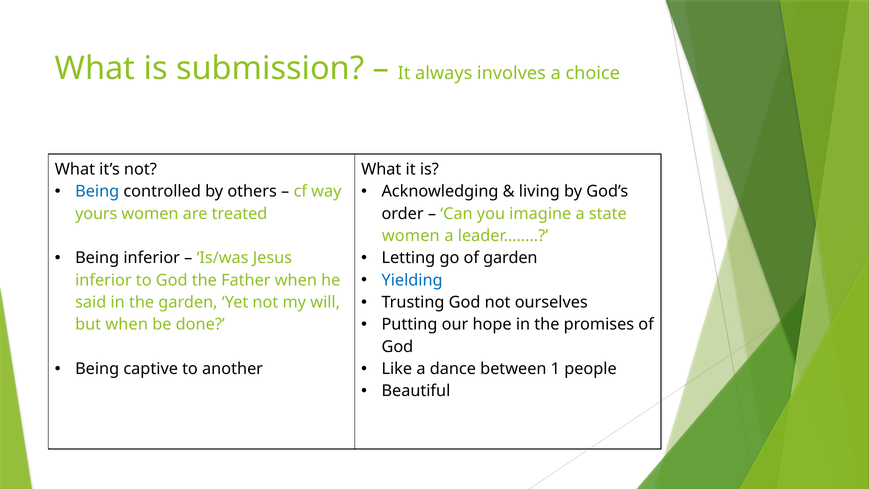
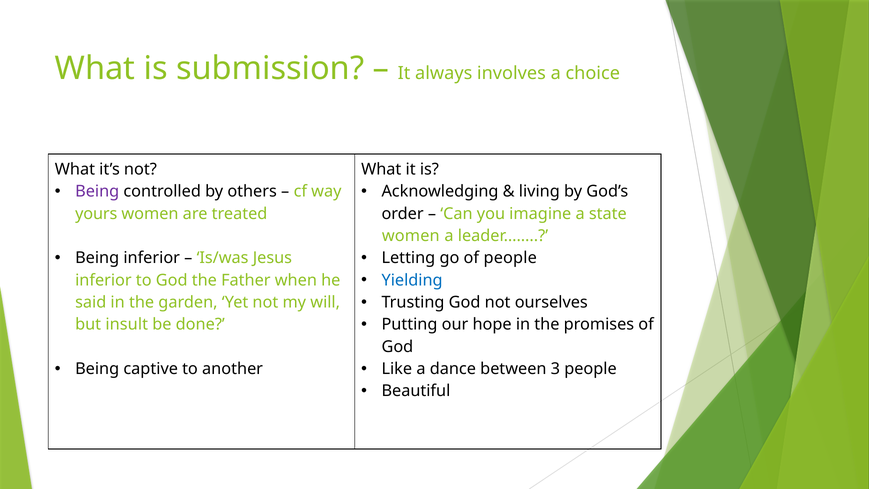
Being colour: blue -> purple (97, 191)
of garden: garden -> people (510, 258)
but when: when -> insult (127, 324)
1: 1 -> 3 (555, 369)
